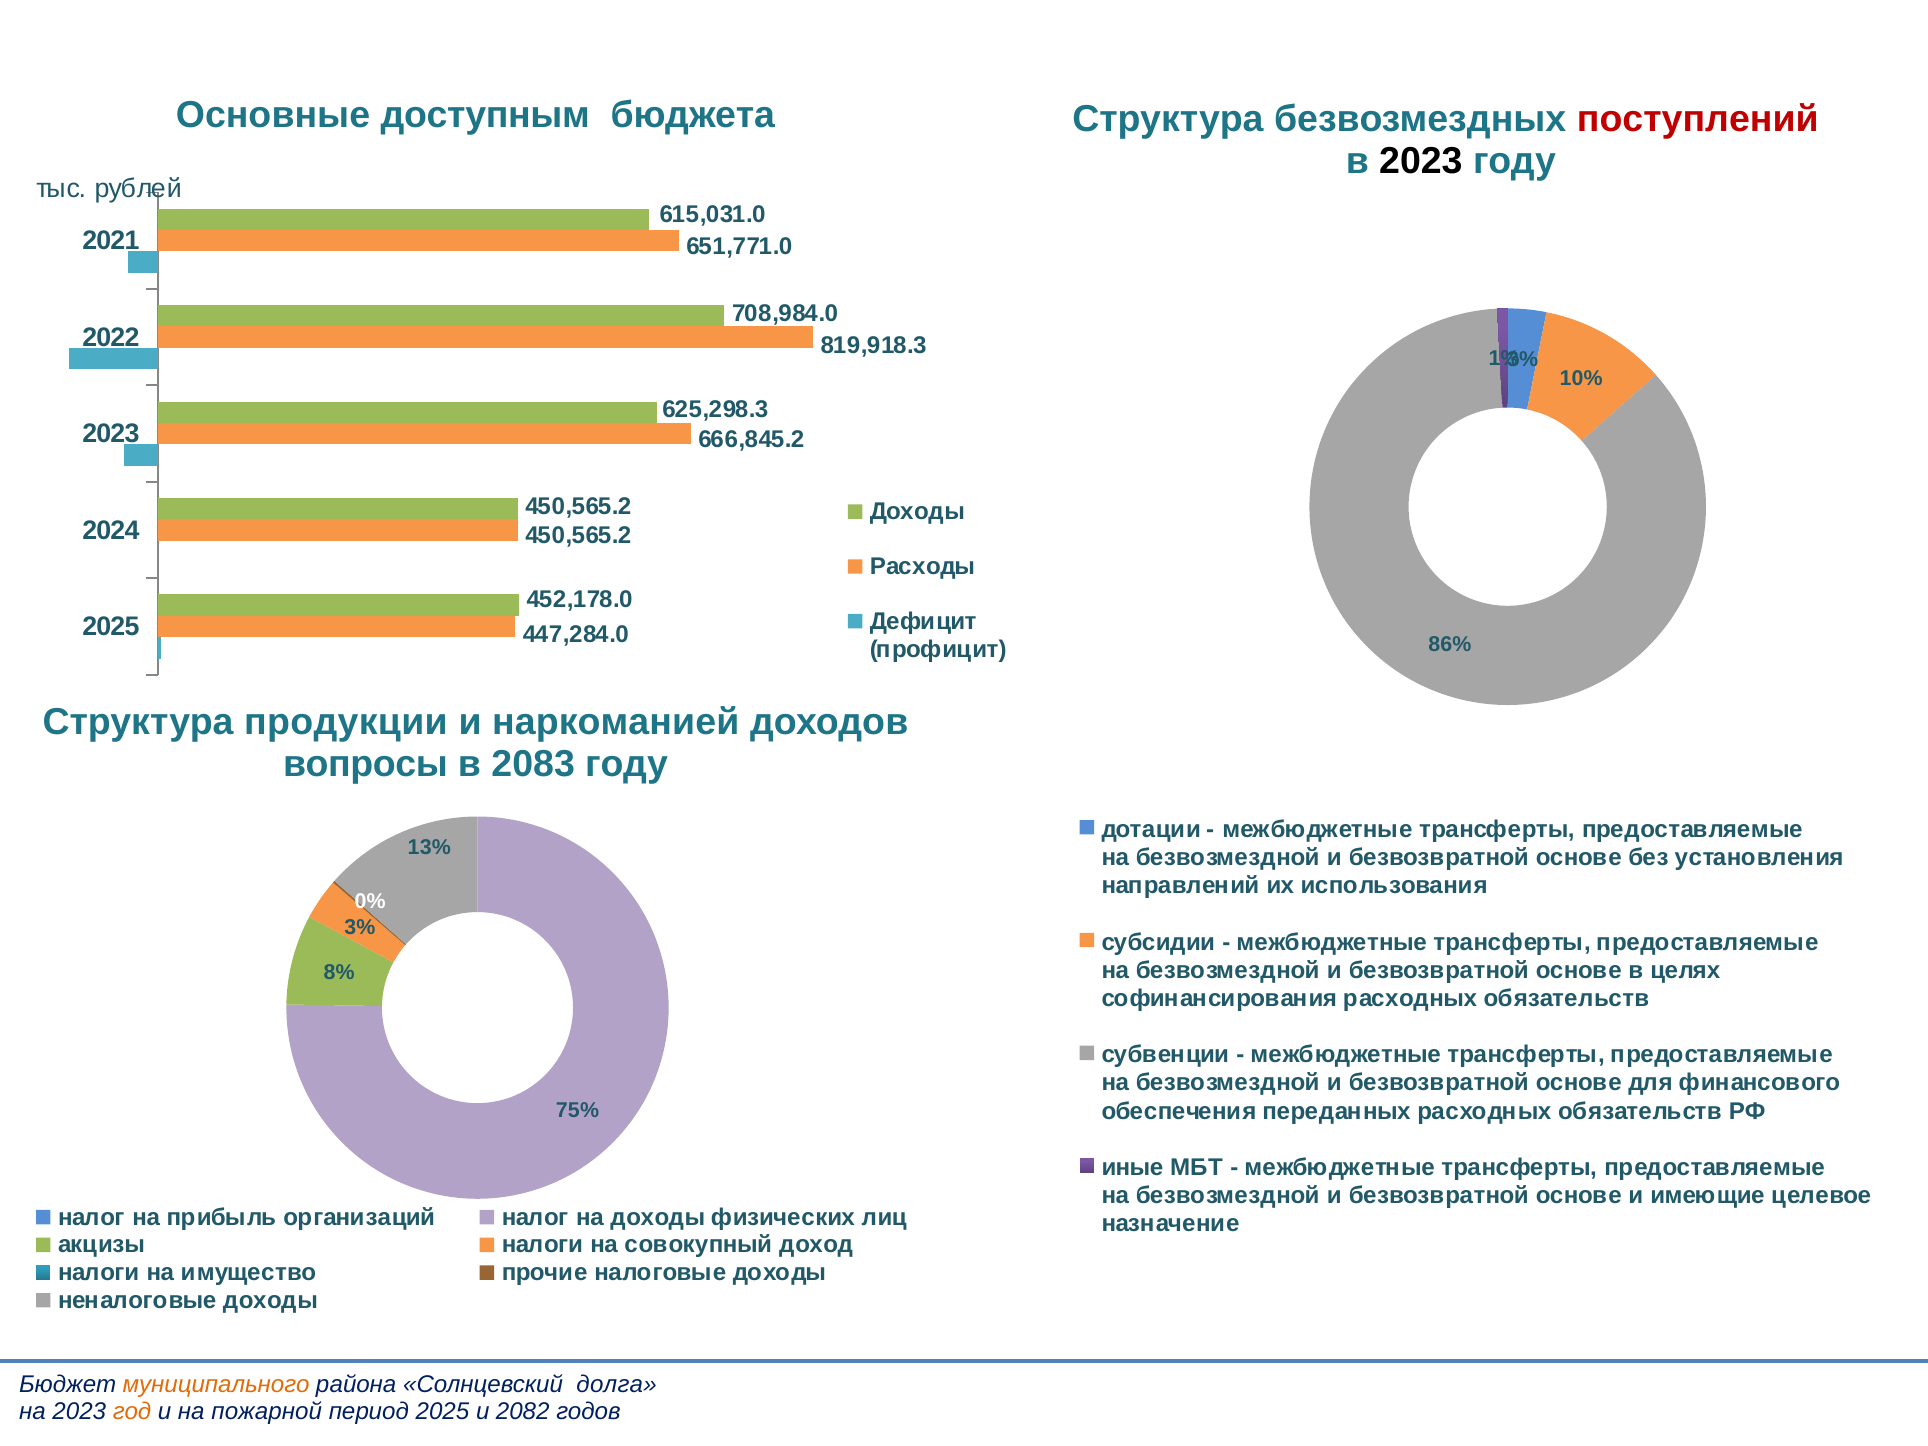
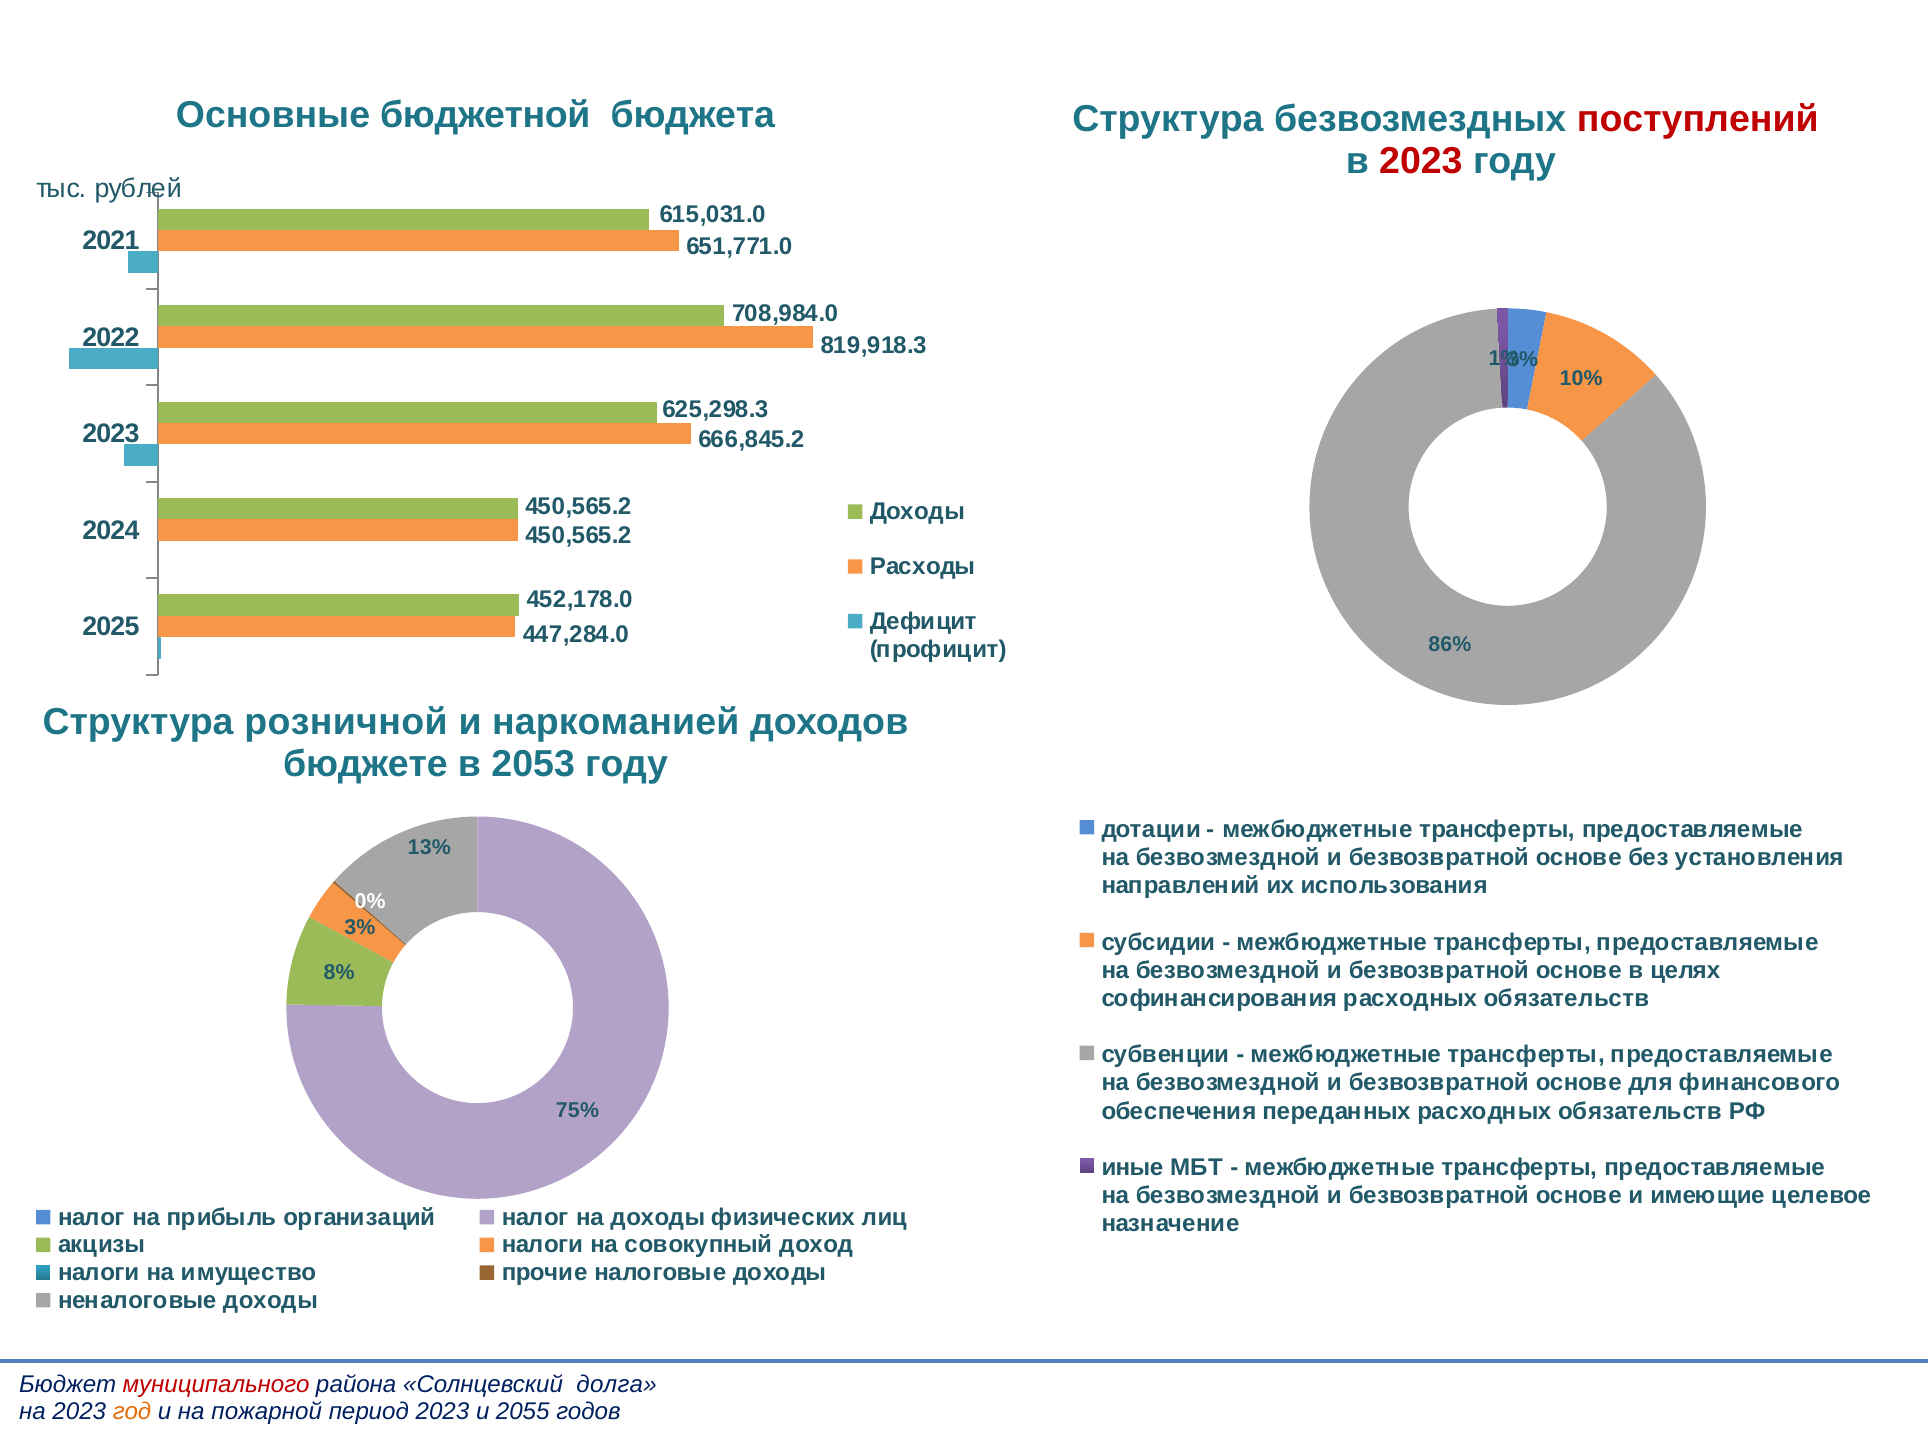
доступным: доступным -> бюджетной (485, 115)
2023 colour: black -> red (1421, 162)
продукции: продукции -> розничной (346, 722)
вопросы: вопросы -> бюджете (365, 764)
2083: 2083 -> 2053 (533, 764)
муниципального colour: orange -> red (216, 1384)
период 2025: 2025 -> 2023 (442, 1411)
2082: 2082 -> 2055 (523, 1411)
